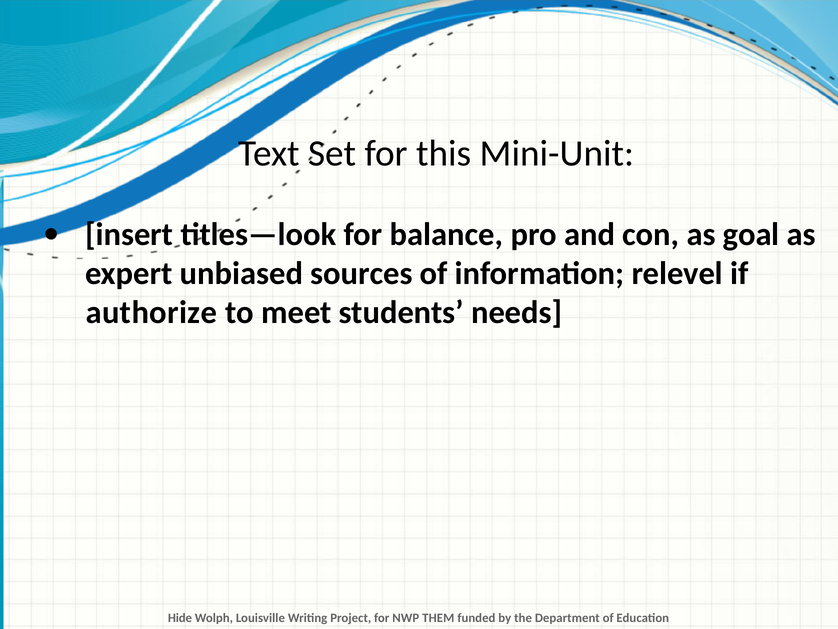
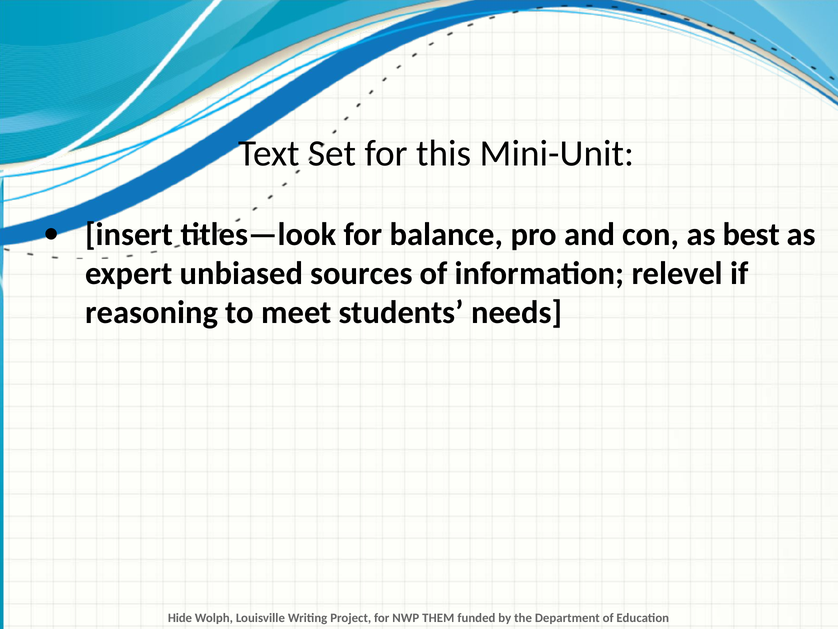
goal: goal -> best (751, 234)
authorize: authorize -> reasoning (152, 312)
